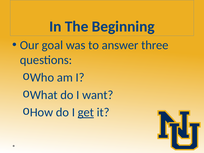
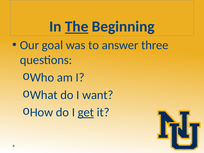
The underline: none -> present (77, 27)
